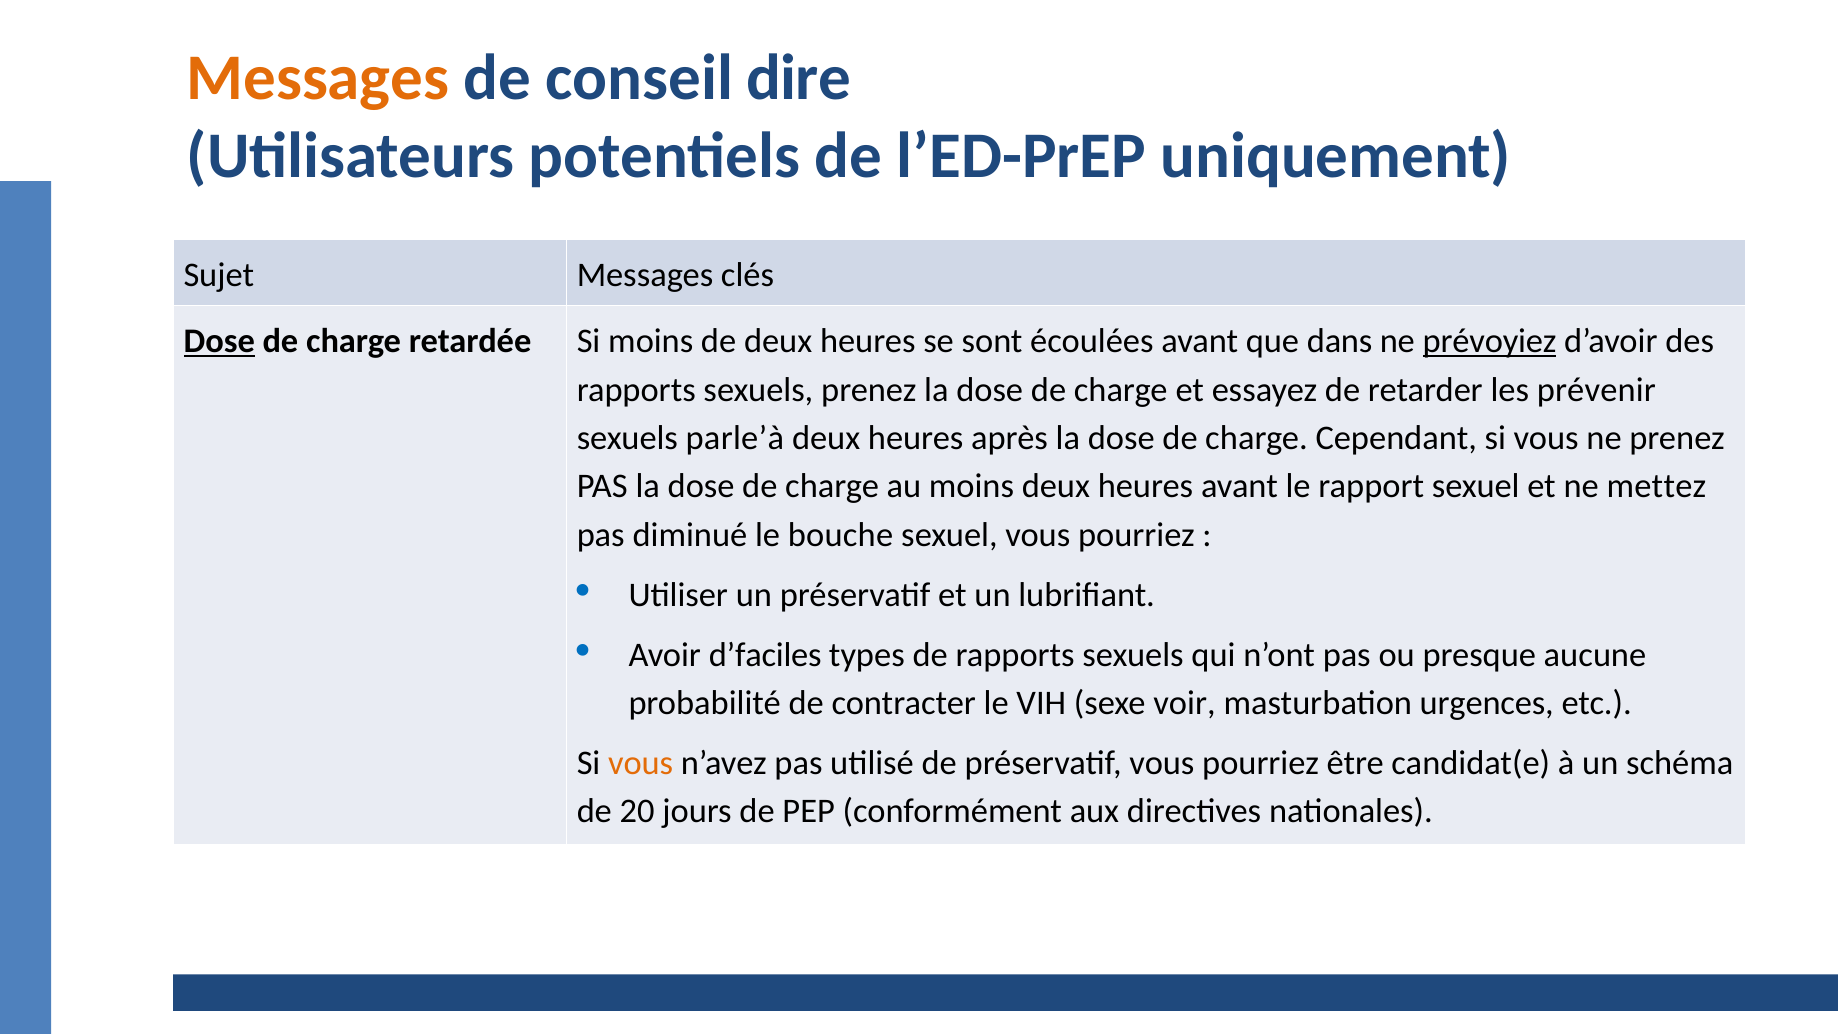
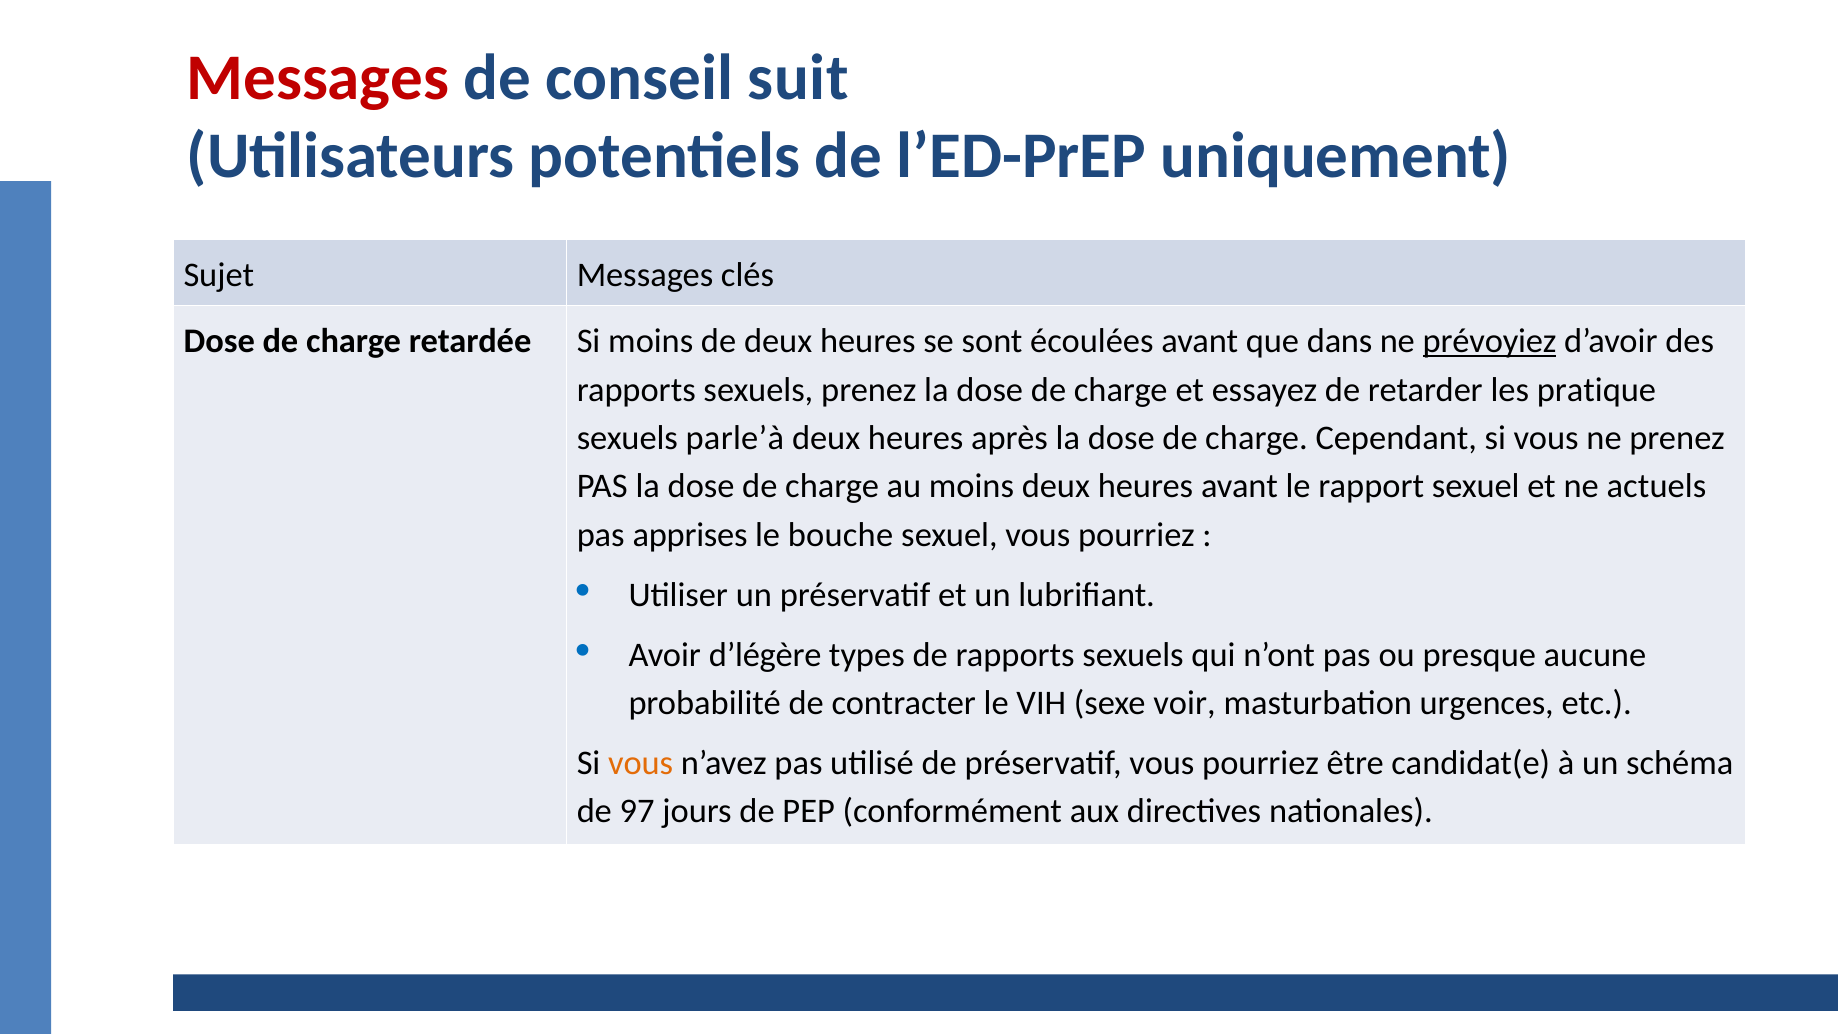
Messages colour: orange -> red (318, 78)
dire: dire -> suit (798, 78)
Dose underline: present -> none (219, 341)
prévenir: prévenir -> pratique (1596, 390)
mettez: mettez -> actuels (1657, 487)
diminué: diminué -> apprises (690, 535)
d’faciles: d’faciles -> d’légère (765, 655)
20: 20 -> 97 (637, 811)
